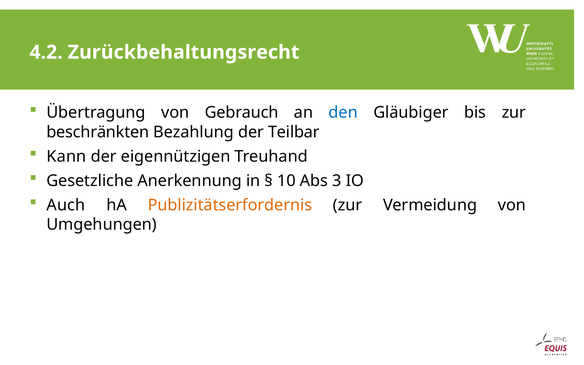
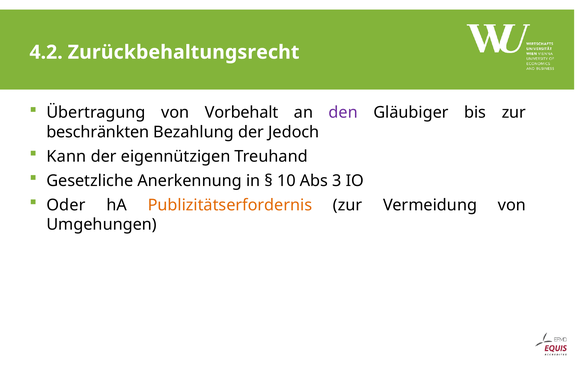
Gebrauch: Gebrauch -> Vorbehalt (242, 113)
den colour: blue -> purple (343, 113)
Teilbar: Teilbar -> Jedoch (294, 132)
Auch: Auch -> Oder (66, 205)
